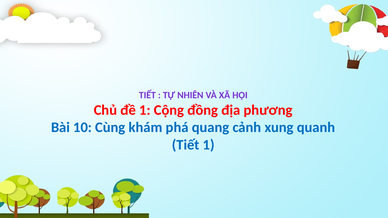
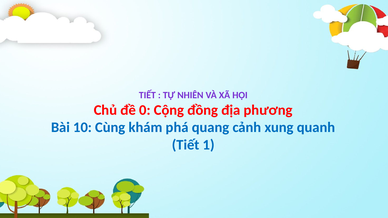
đề 1: 1 -> 0 (145, 110)
